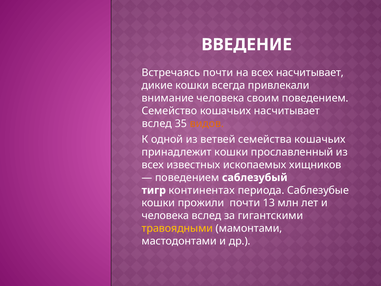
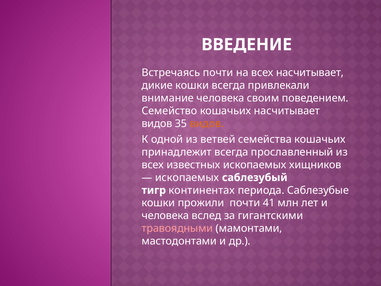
вслед: вслед -> видов (157, 123)
принадлежит кошки: кошки -> всегда (231, 152)
поведением: поведением -> ископаемых (187, 177)
13: 13 -> 41 (269, 203)
травоядными colour: yellow -> pink (177, 228)
